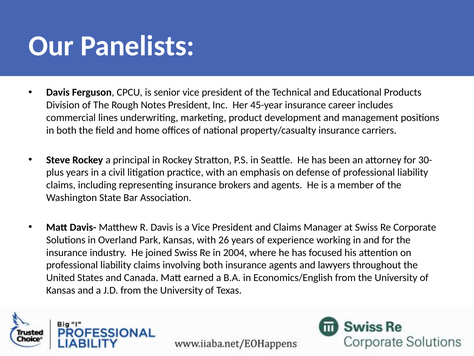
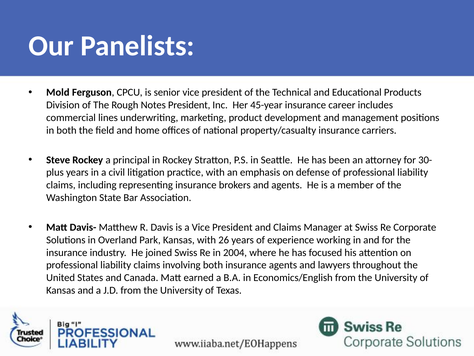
Davis: Davis -> Mold (58, 92)
